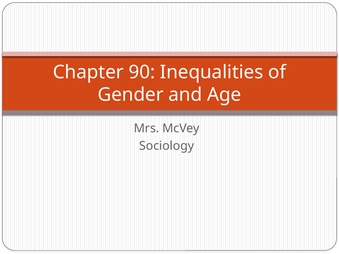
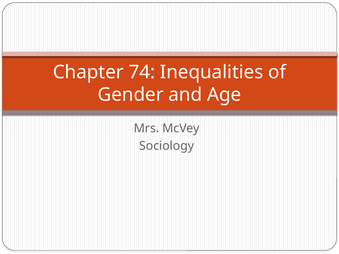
90: 90 -> 74 (142, 72)
